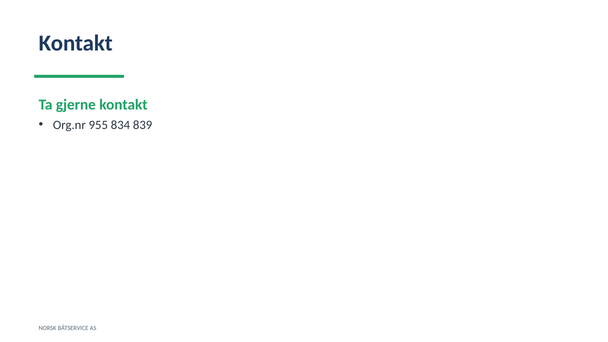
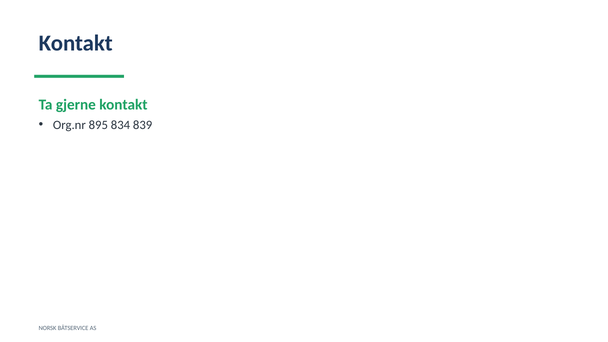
955: 955 -> 895 (98, 125)
